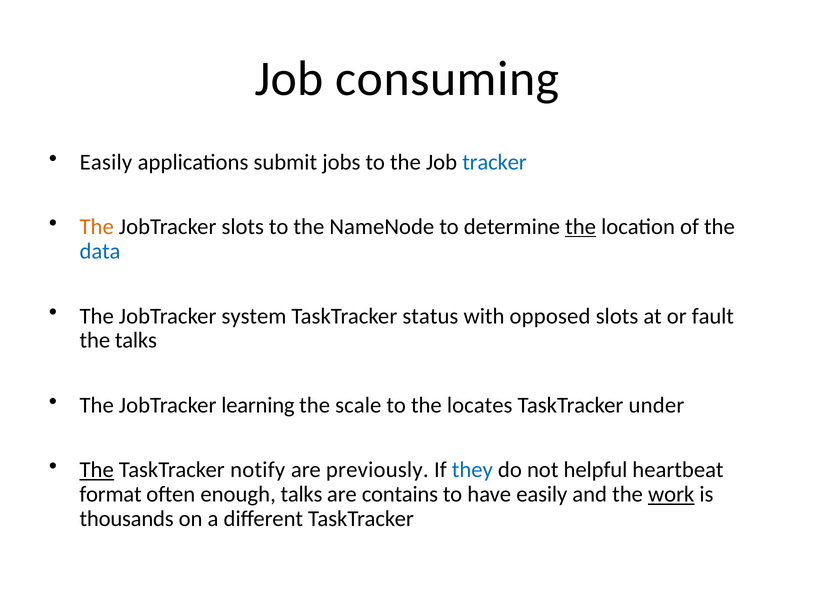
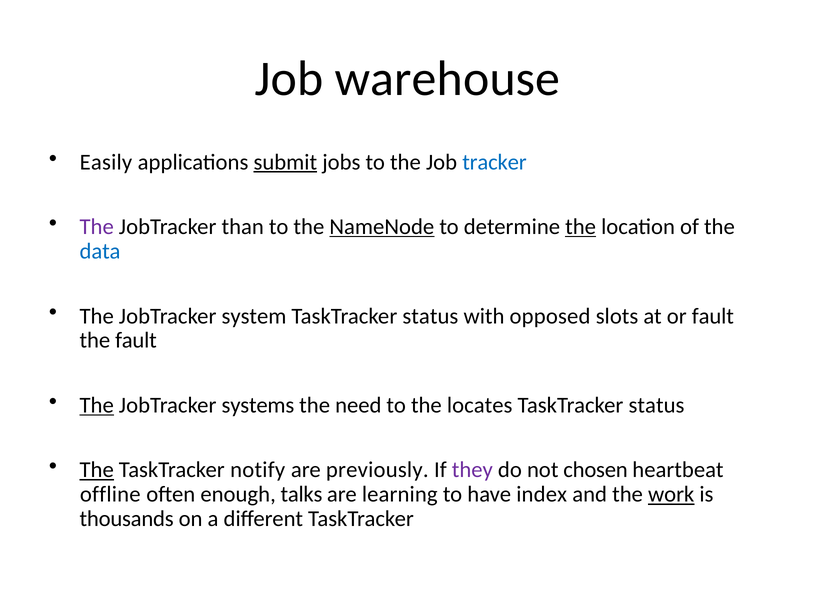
consuming: consuming -> warehouse (447, 79)
submit underline: none -> present (285, 162)
The colour: orange -> purple (97, 227)
JobTracker slots: slots -> than (243, 227)
NameNode underline: none -> present (382, 227)
the talks: talks -> fault (136, 341)
The underline: none -> present (97, 405)
learning: learning -> systems (258, 405)
scale: scale -> need (358, 405)
under: under -> status (656, 405)
they colour: blue -> purple (472, 470)
helpful: helpful -> chosen (596, 470)
format: format -> offline (110, 494)
contains: contains -> learning (400, 494)
have easily: easily -> index (542, 494)
